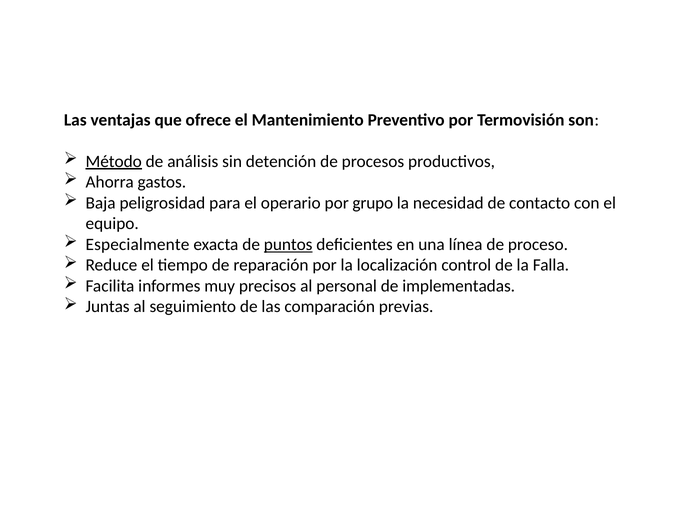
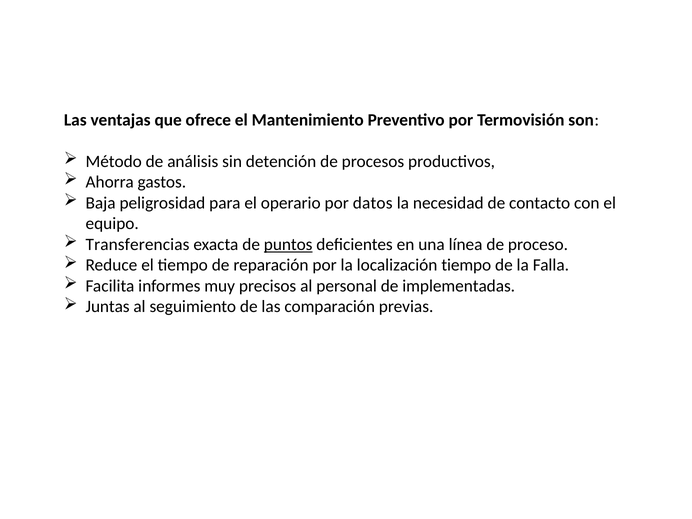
Método underline: present -> none (114, 161)
grupo: grupo -> datos (373, 203)
Especialmente: Especialmente -> Transferencias (138, 244)
localización control: control -> tiempo (466, 265)
